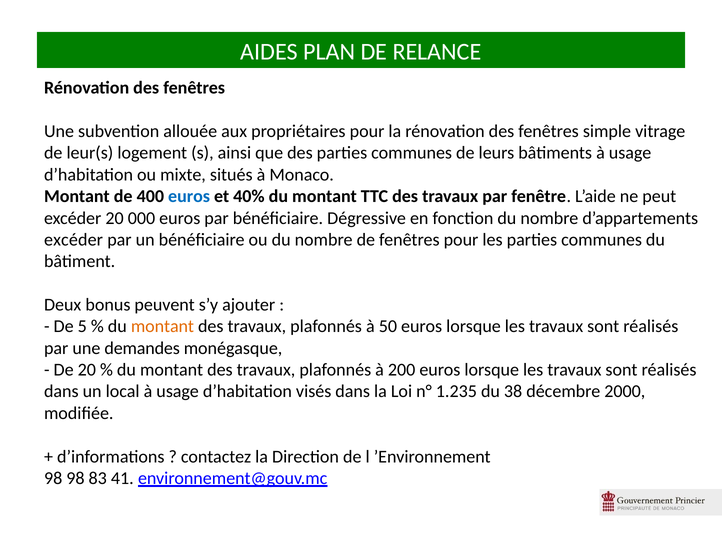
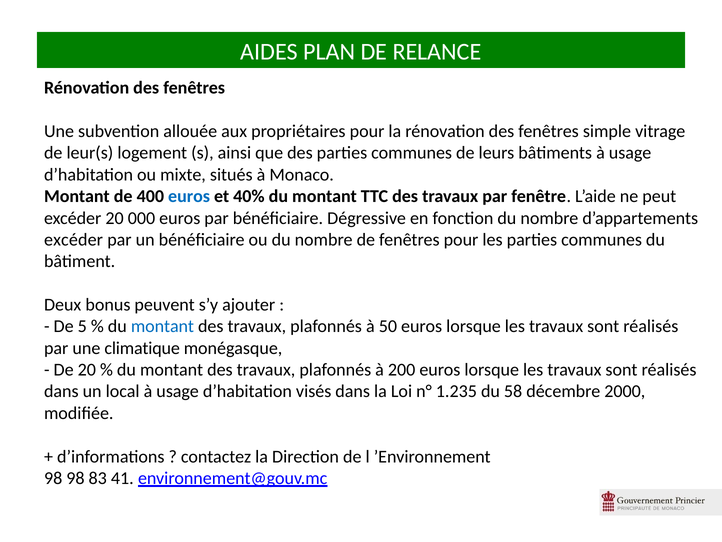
montant colour: orange -> blue (162, 326)
demandes: demandes -> climatique (142, 348)
38: 38 -> 58 (513, 391)
